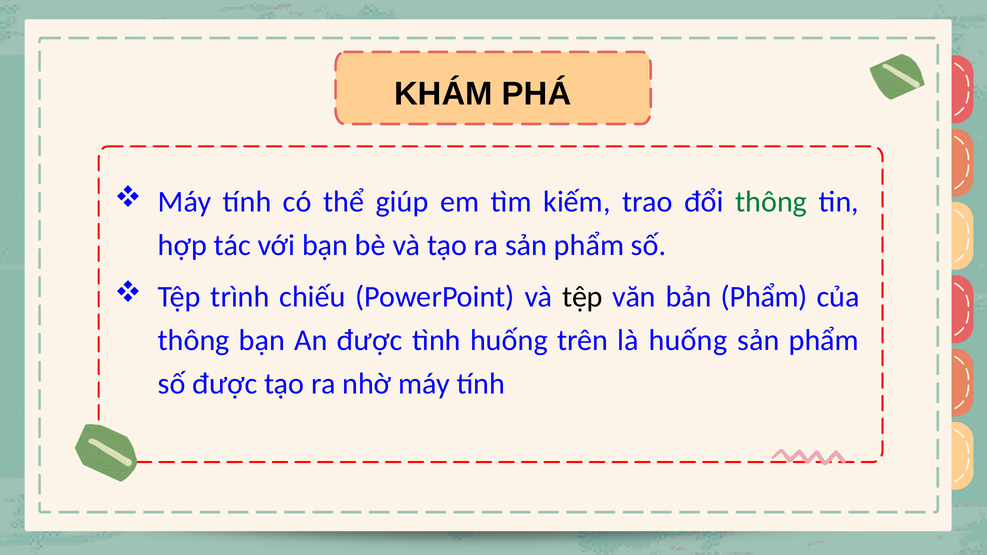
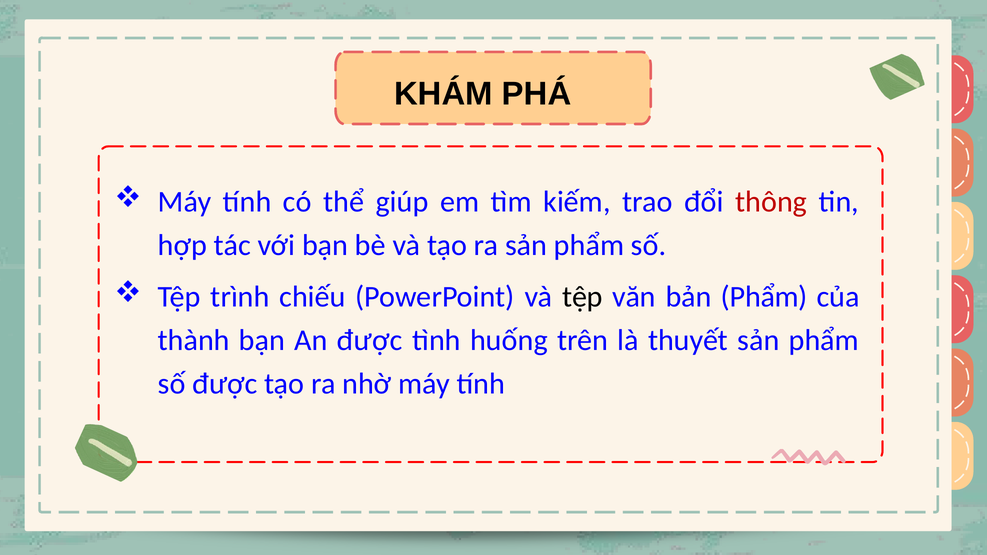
thông colour: green -> red (771, 202)
thông: thông -> thành (194, 341)
là huống: huống -> thuyết (688, 341)
